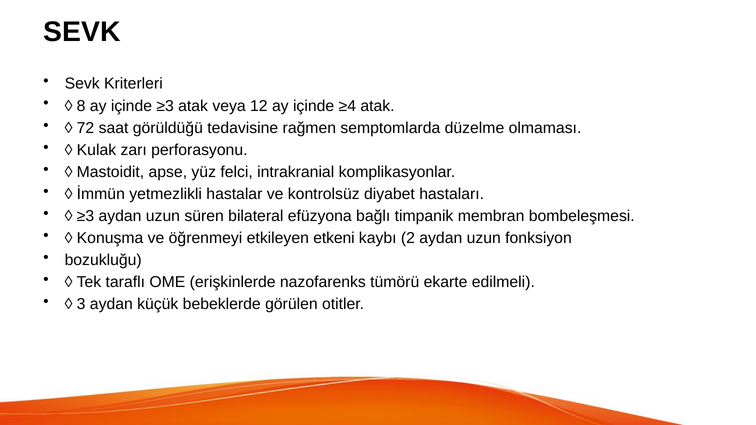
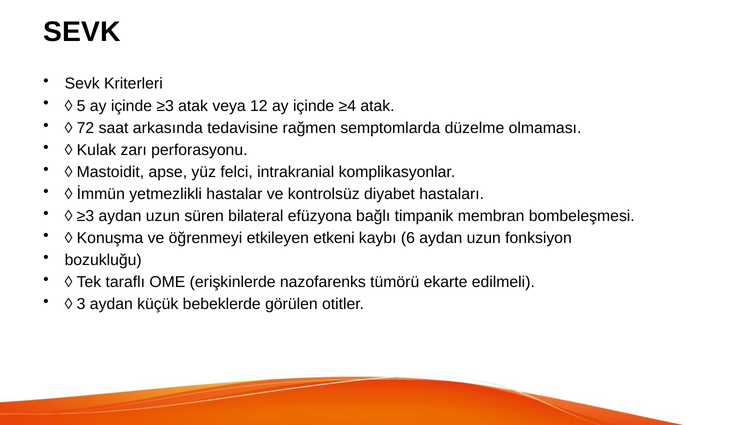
8: 8 -> 5 (81, 106)
görüldüğü: görüldüğü -> arkasında (168, 128)
2: 2 -> 6 (408, 238)
